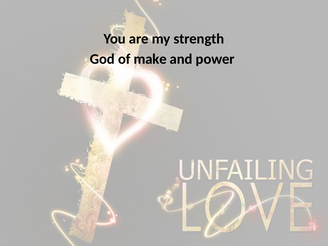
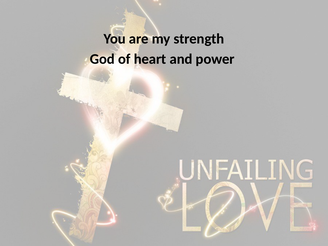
make: make -> heart (150, 59)
